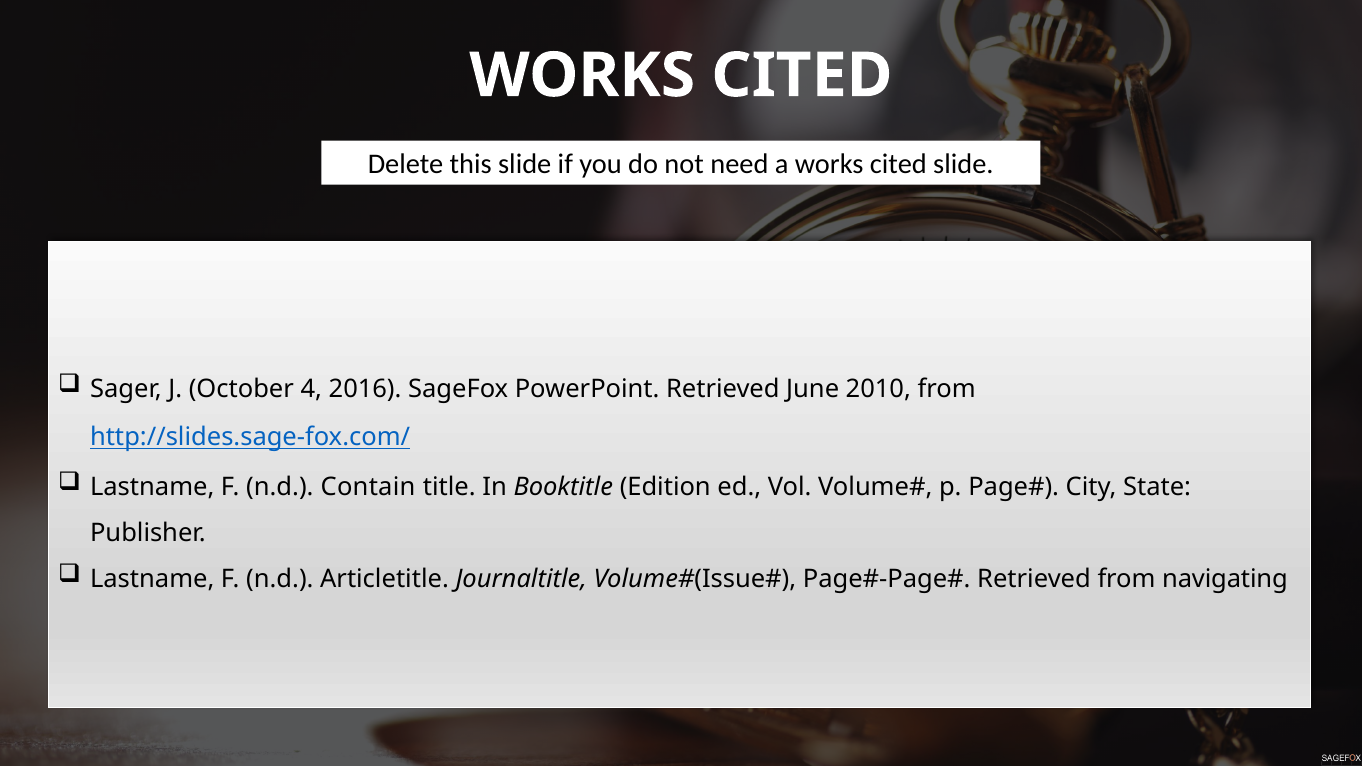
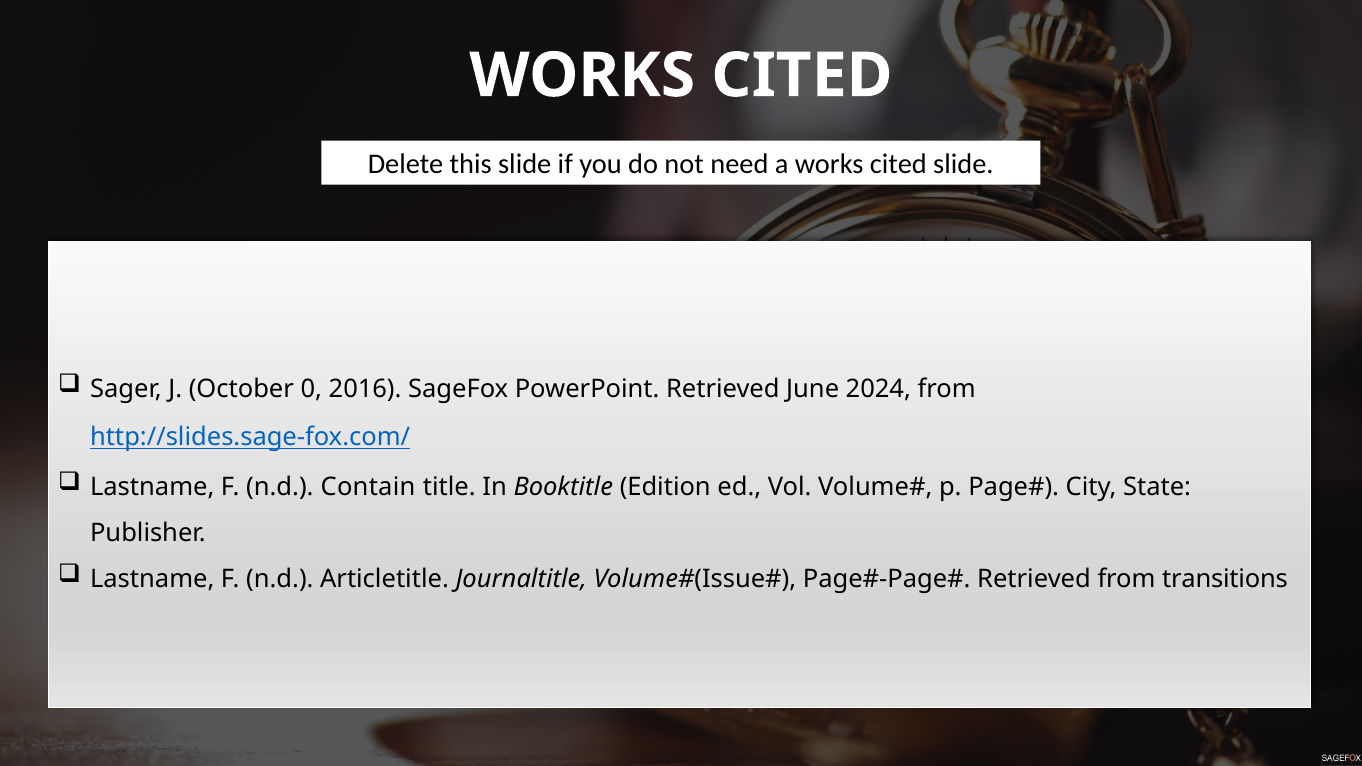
4: 4 -> 0 (311, 389)
2010: 2010 -> 2024 (878, 389)
navigating: navigating -> transitions (1225, 579)
